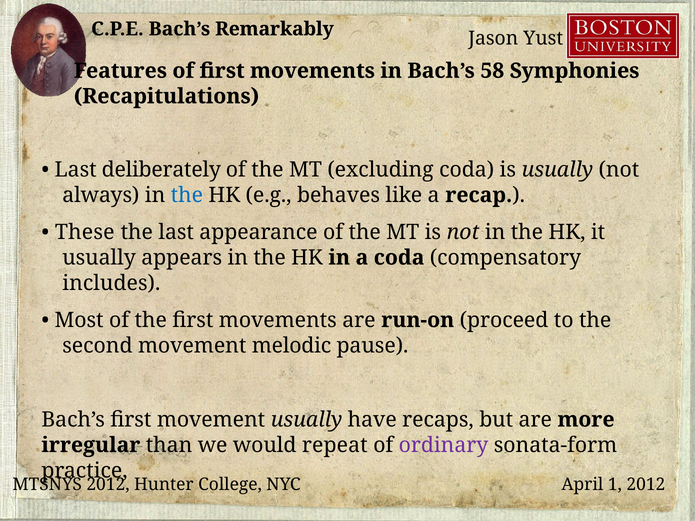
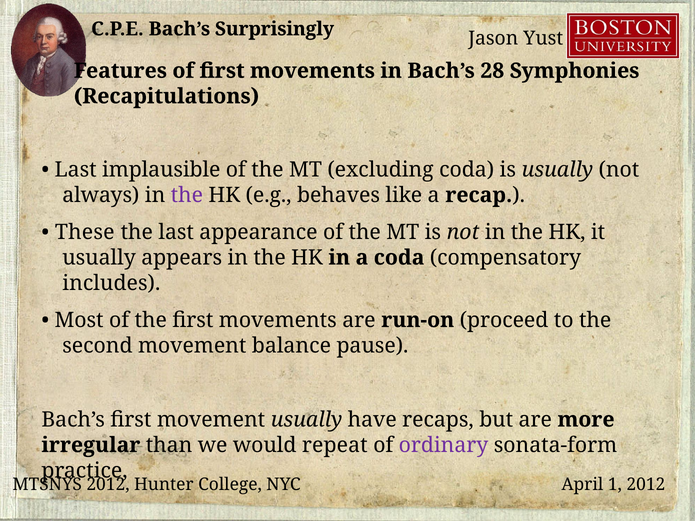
Remarkably: Remarkably -> Surprisingly (274, 29)
58: 58 -> 28 (492, 71)
deliberately: deliberately -> implausible (161, 170)
the colour: blue -> purple (187, 195)
melodic: melodic -> balance (291, 346)
